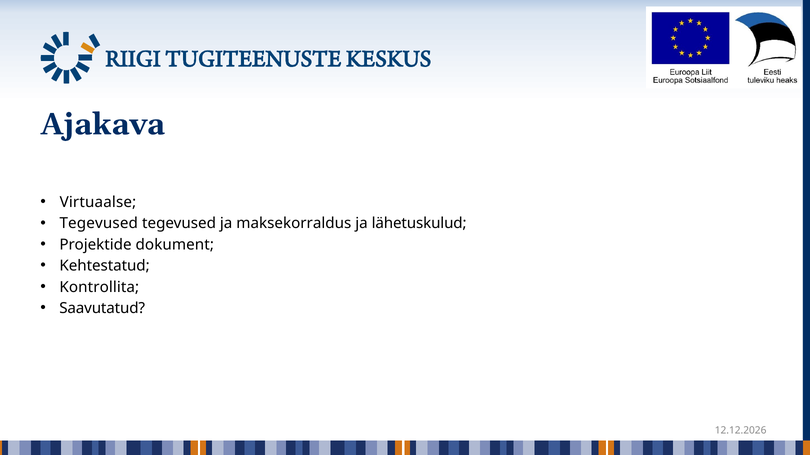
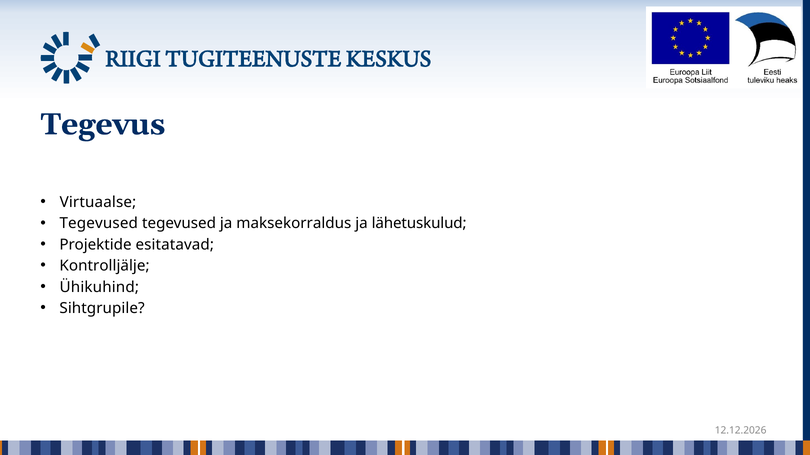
Ajakava: Ajakava -> Tegevus (103, 124)
dokument: dokument -> esitatavad (175, 245)
Kehtestatud: Kehtestatud -> Kontrolljälje (105, 266)
Kontrollita: Kontrollita -> Ühikuhind (99, 287)
Saavutatud: Saavutatud -> Sihtgrupile (102, 309)
